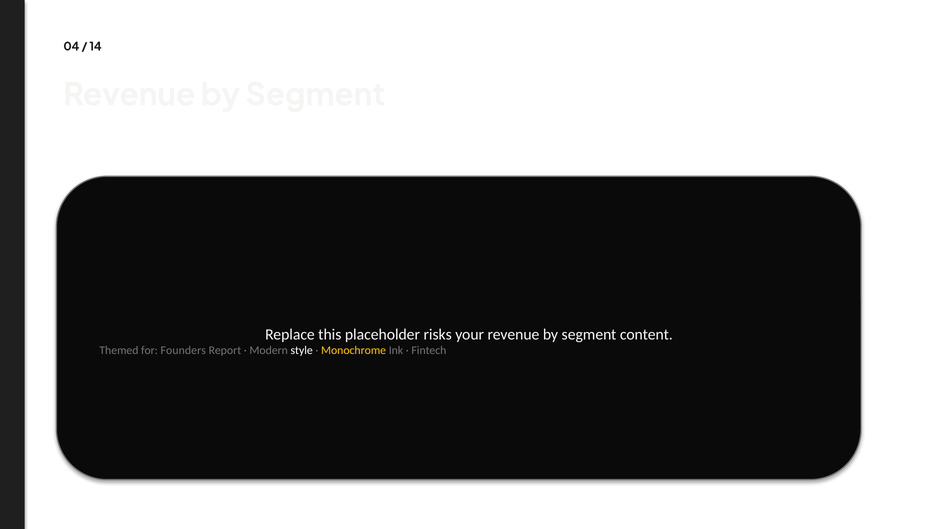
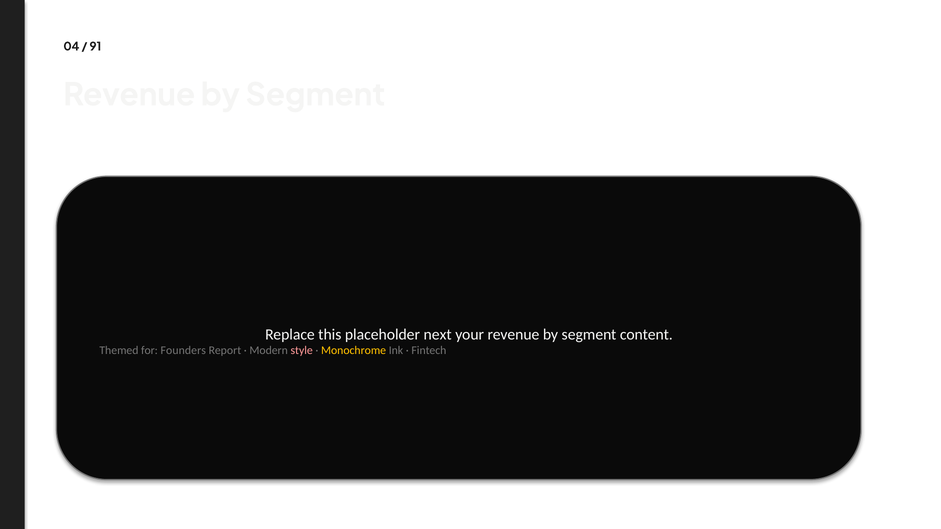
14: 14 -> 91 (95, 47)
risks: risks -> next (438, 335)
style colour: white -> pink (302, 351)
